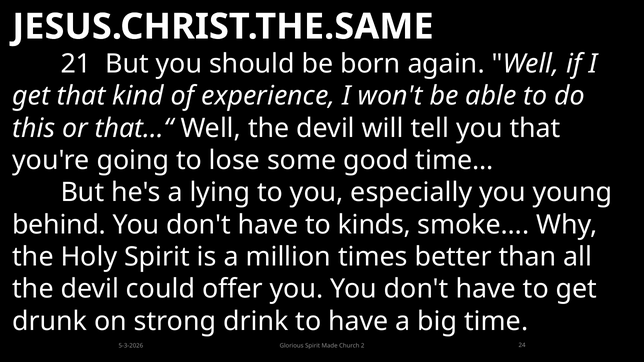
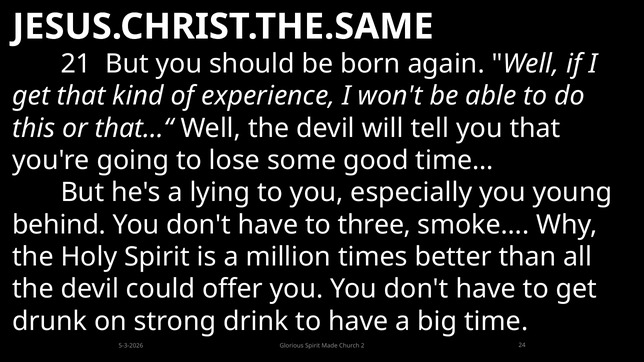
kinds: kinds -> three (374, 225)
